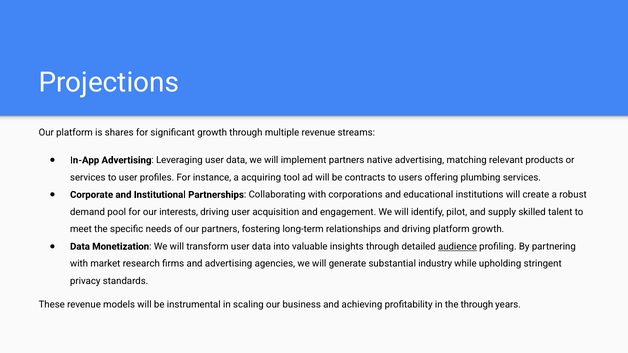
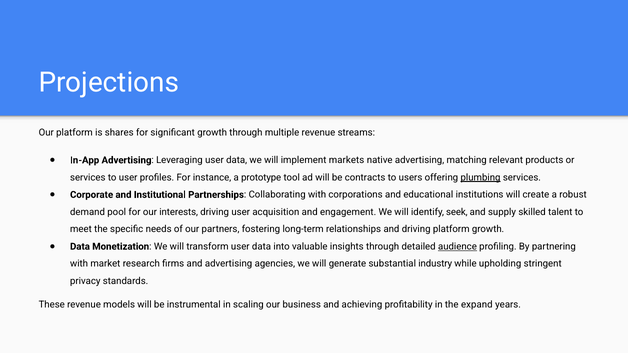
implement partners: partners -> markets (347, 160)
acquiring: acquiring -> prototype (261, 178)
plumbing underline: none -> present (481, 178)
pilot: pilot -> seek (457, 212)
the through: through -> expand (477, 305)
